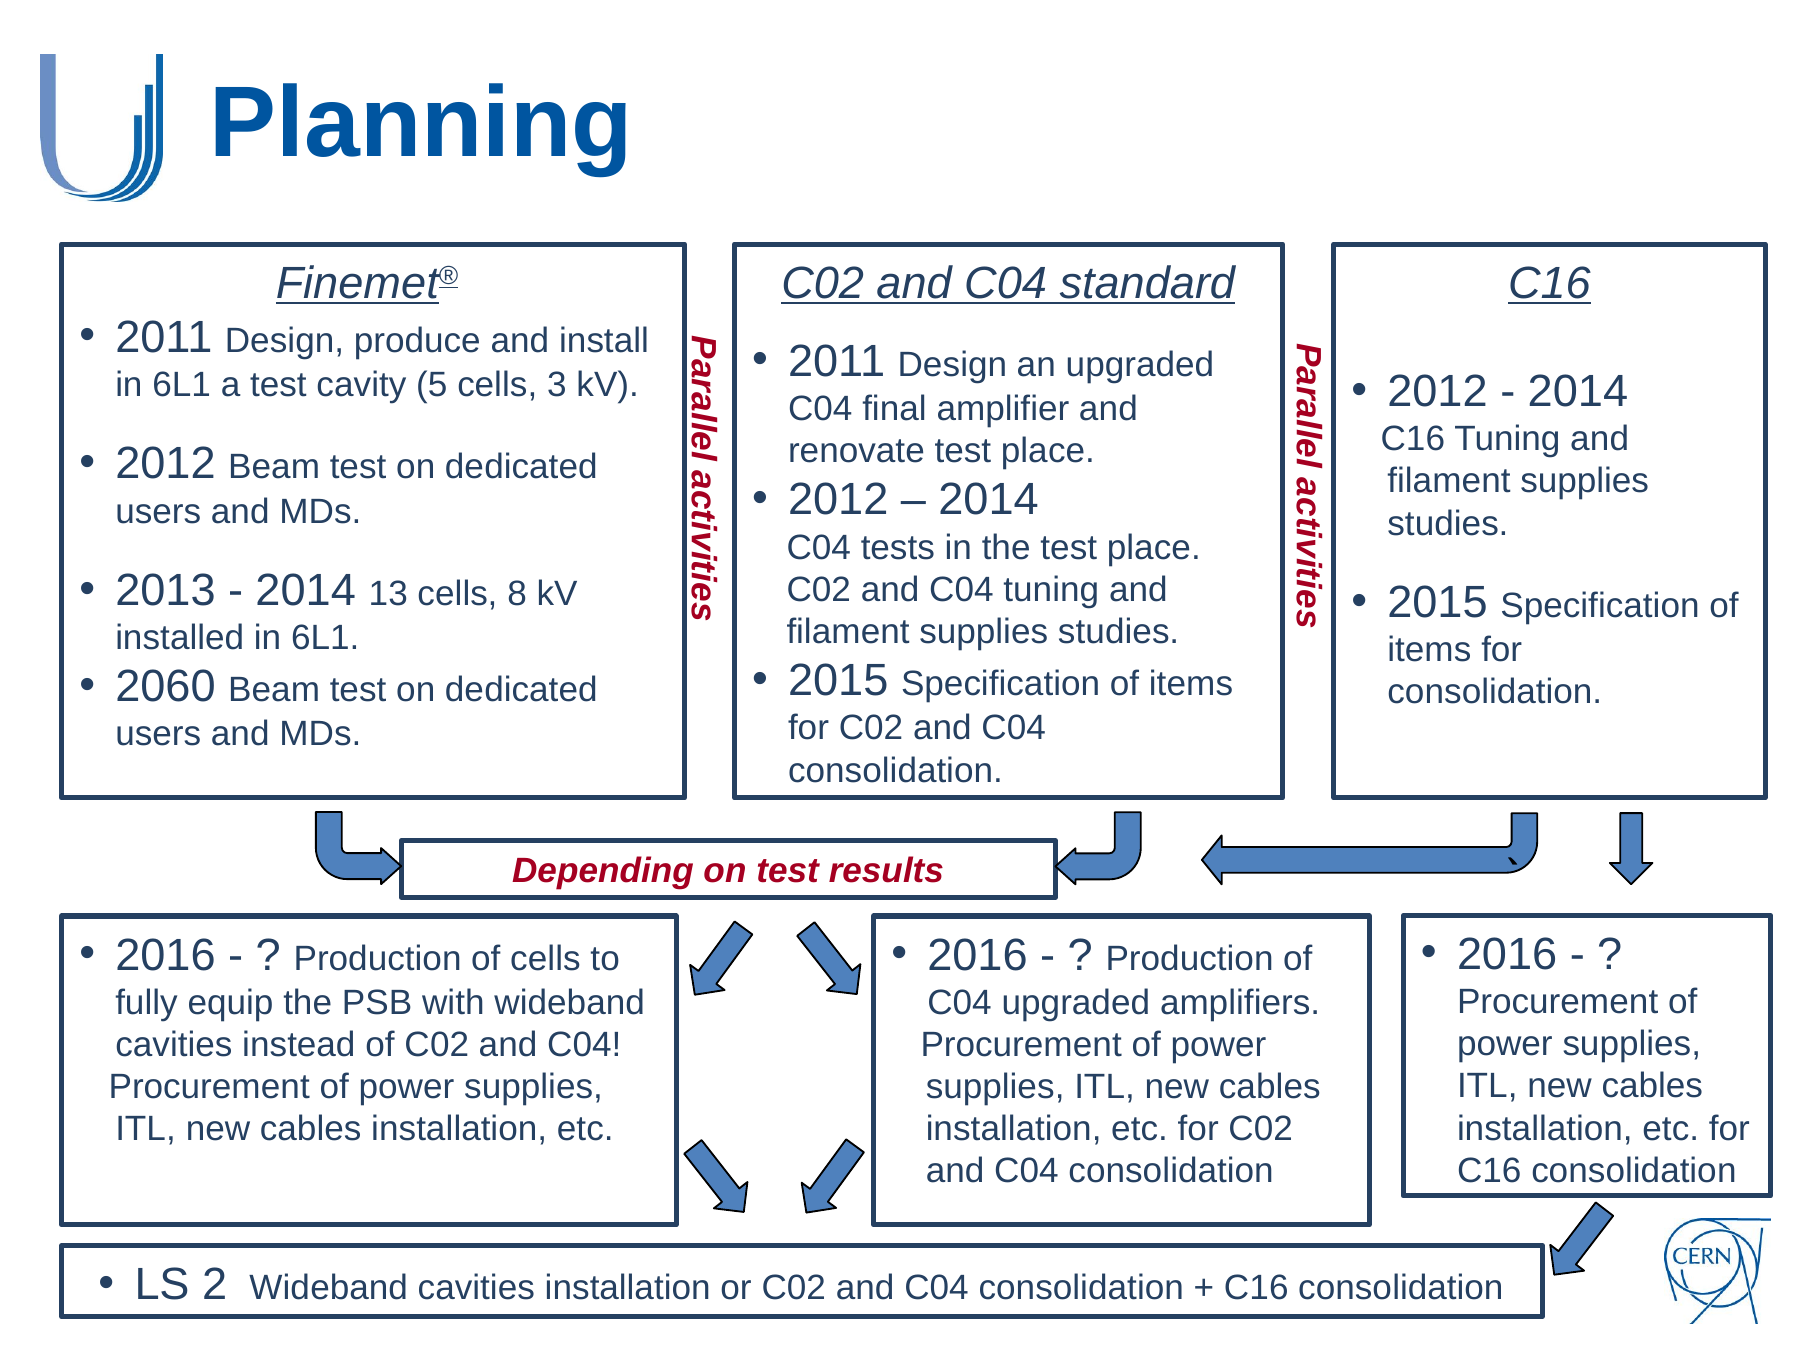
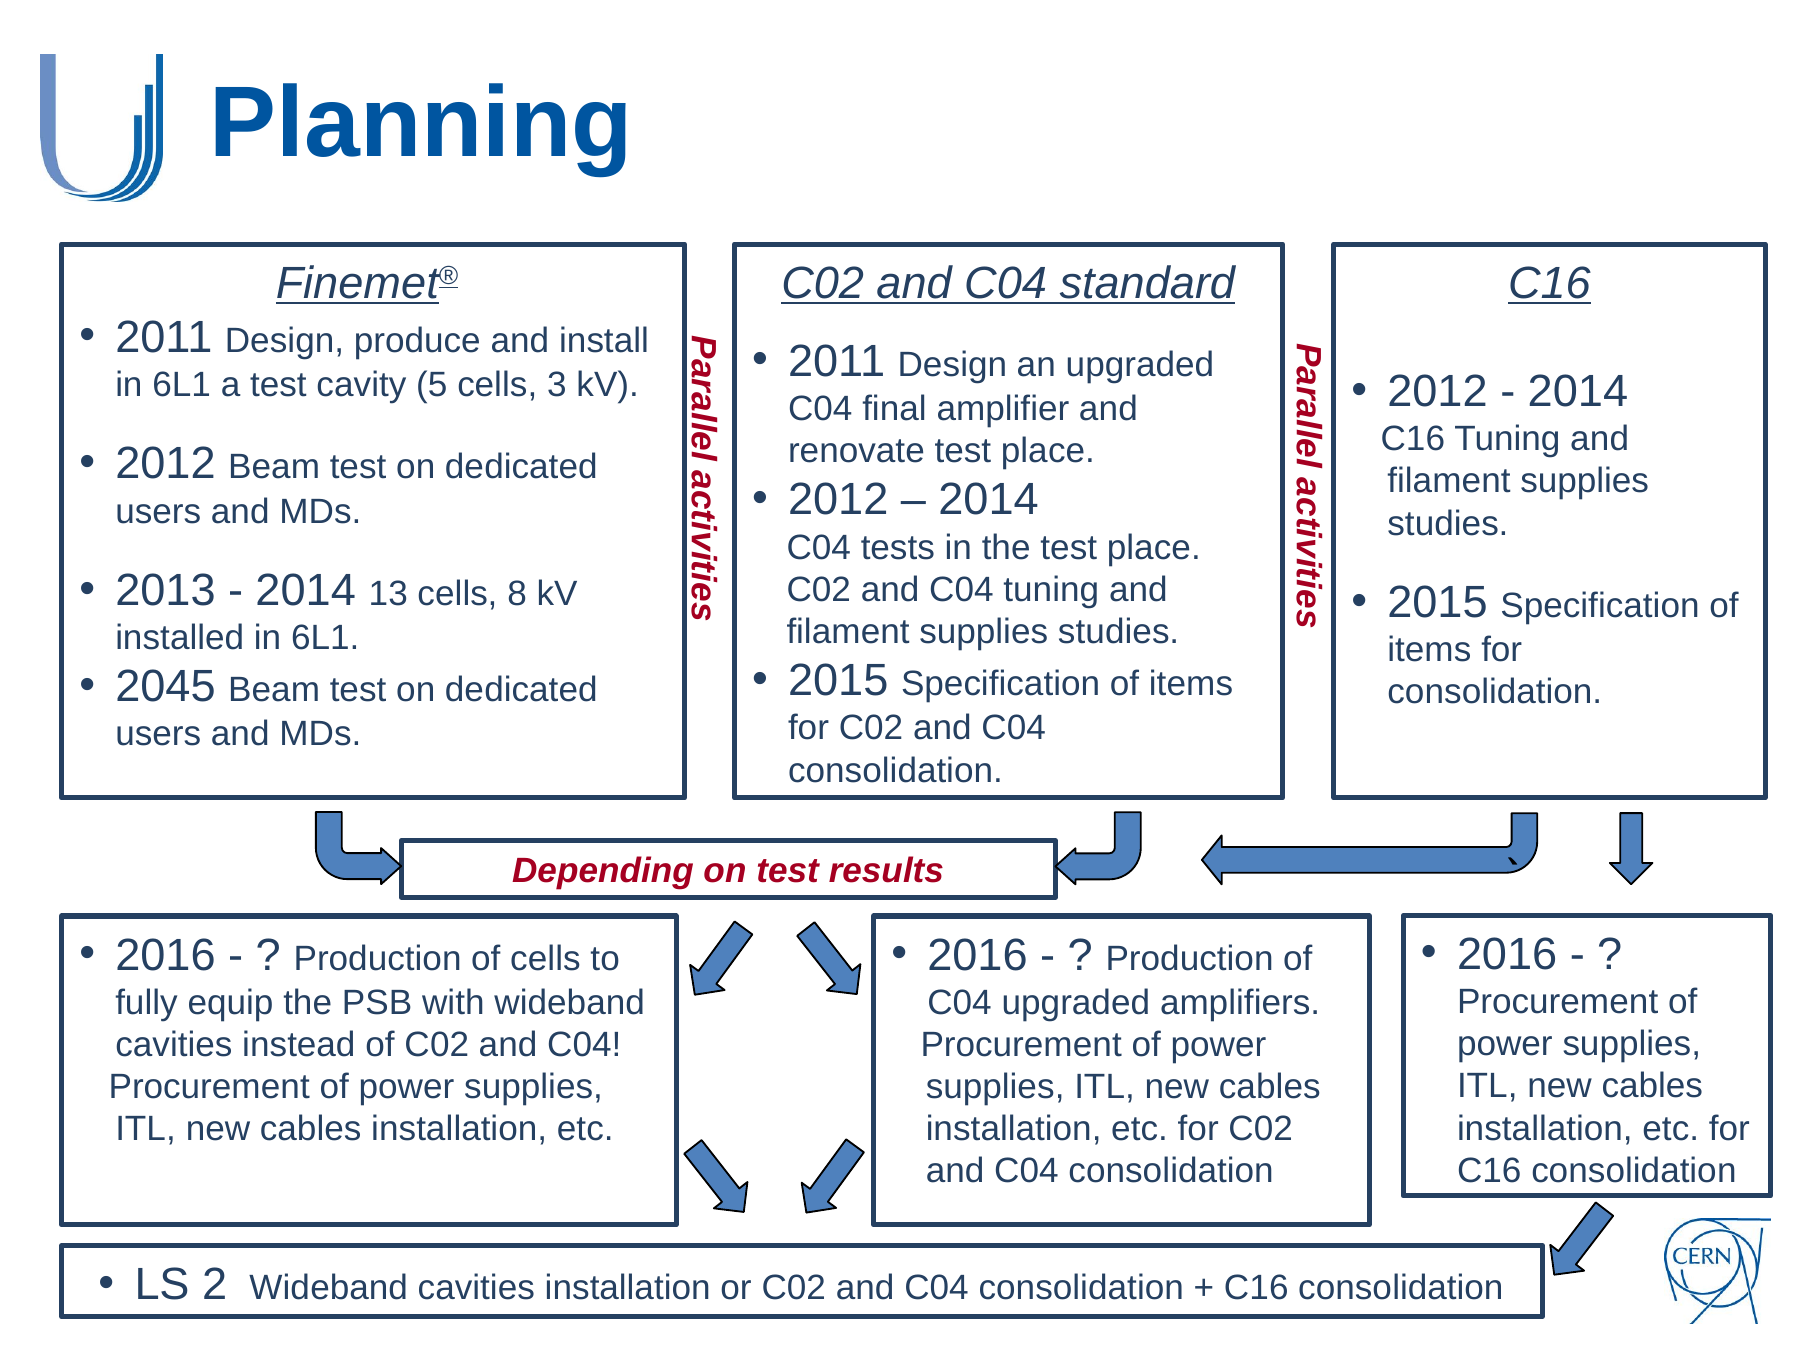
2060: 2060 -> 2045 (165, 687)
